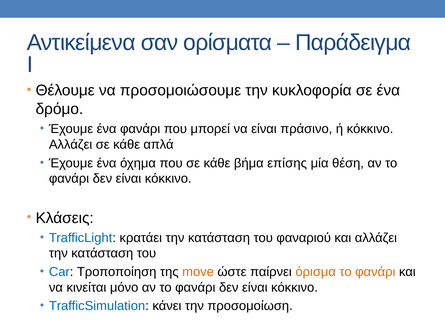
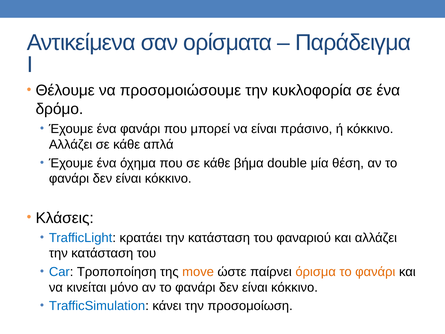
επίσης: επίσης -> double (287, 163)
